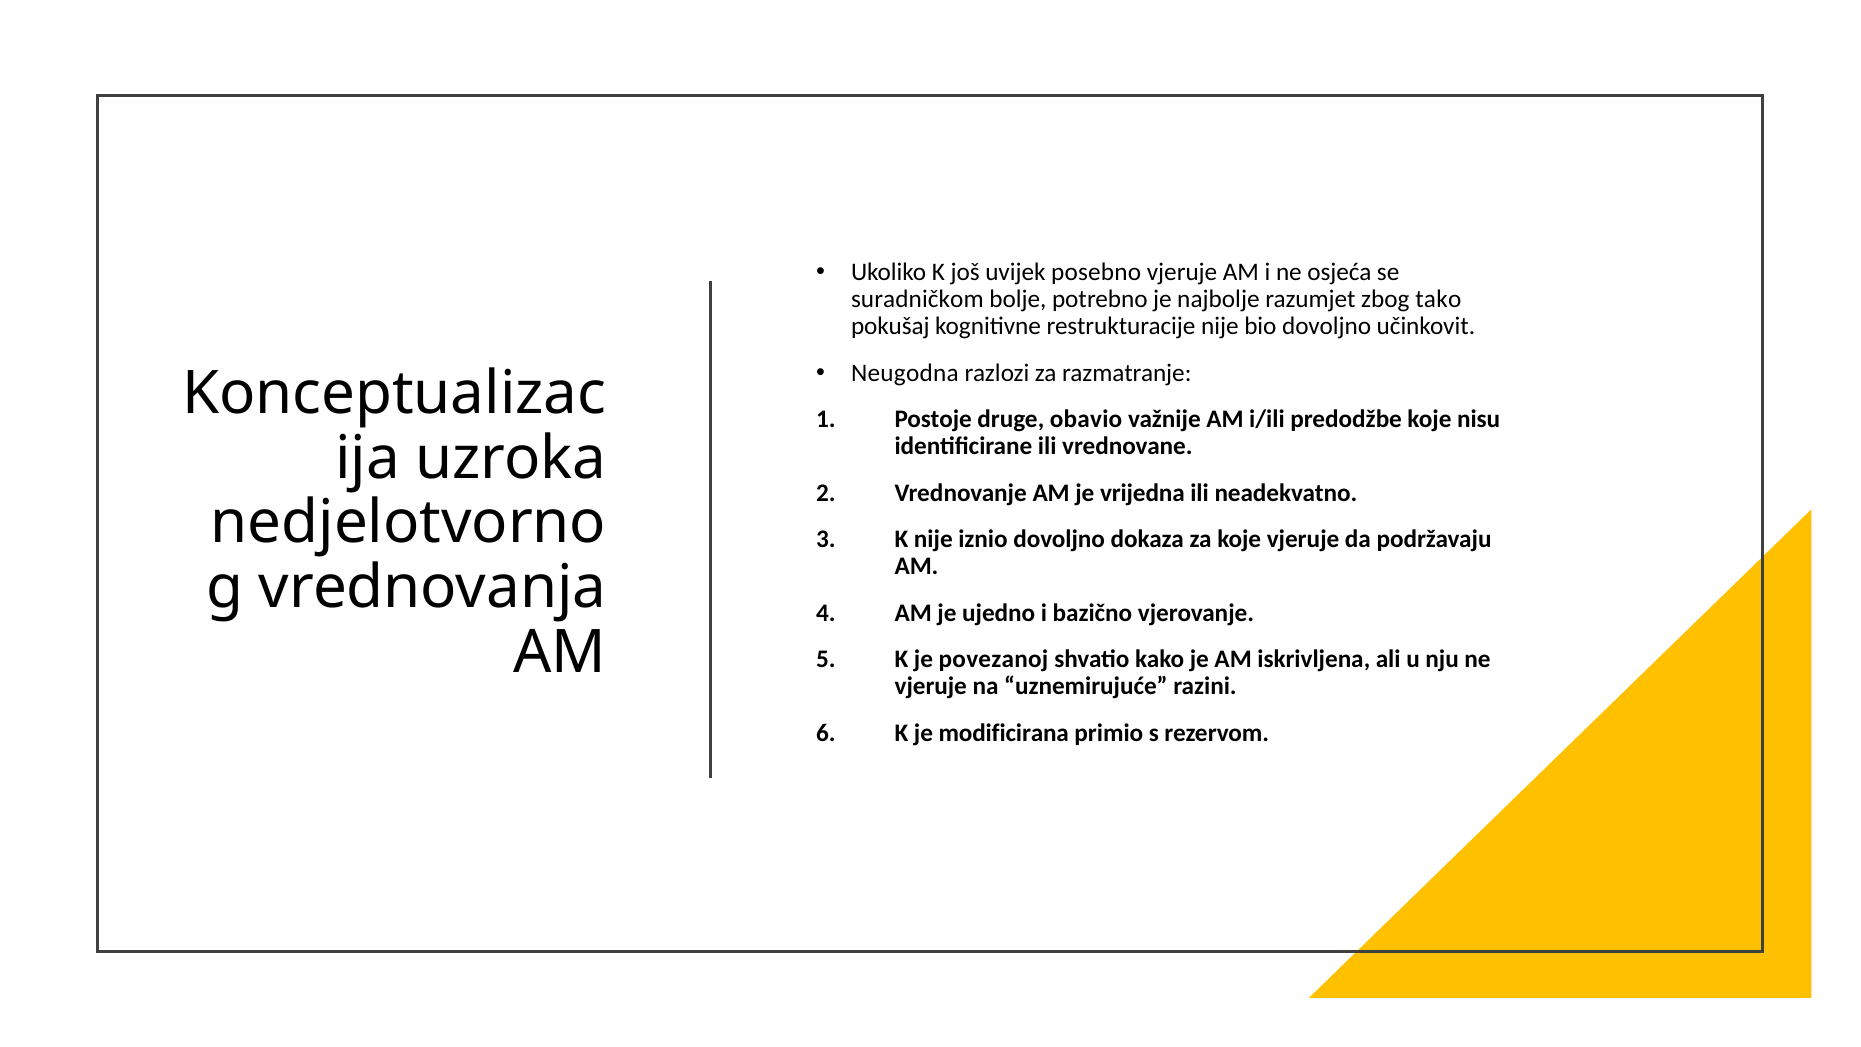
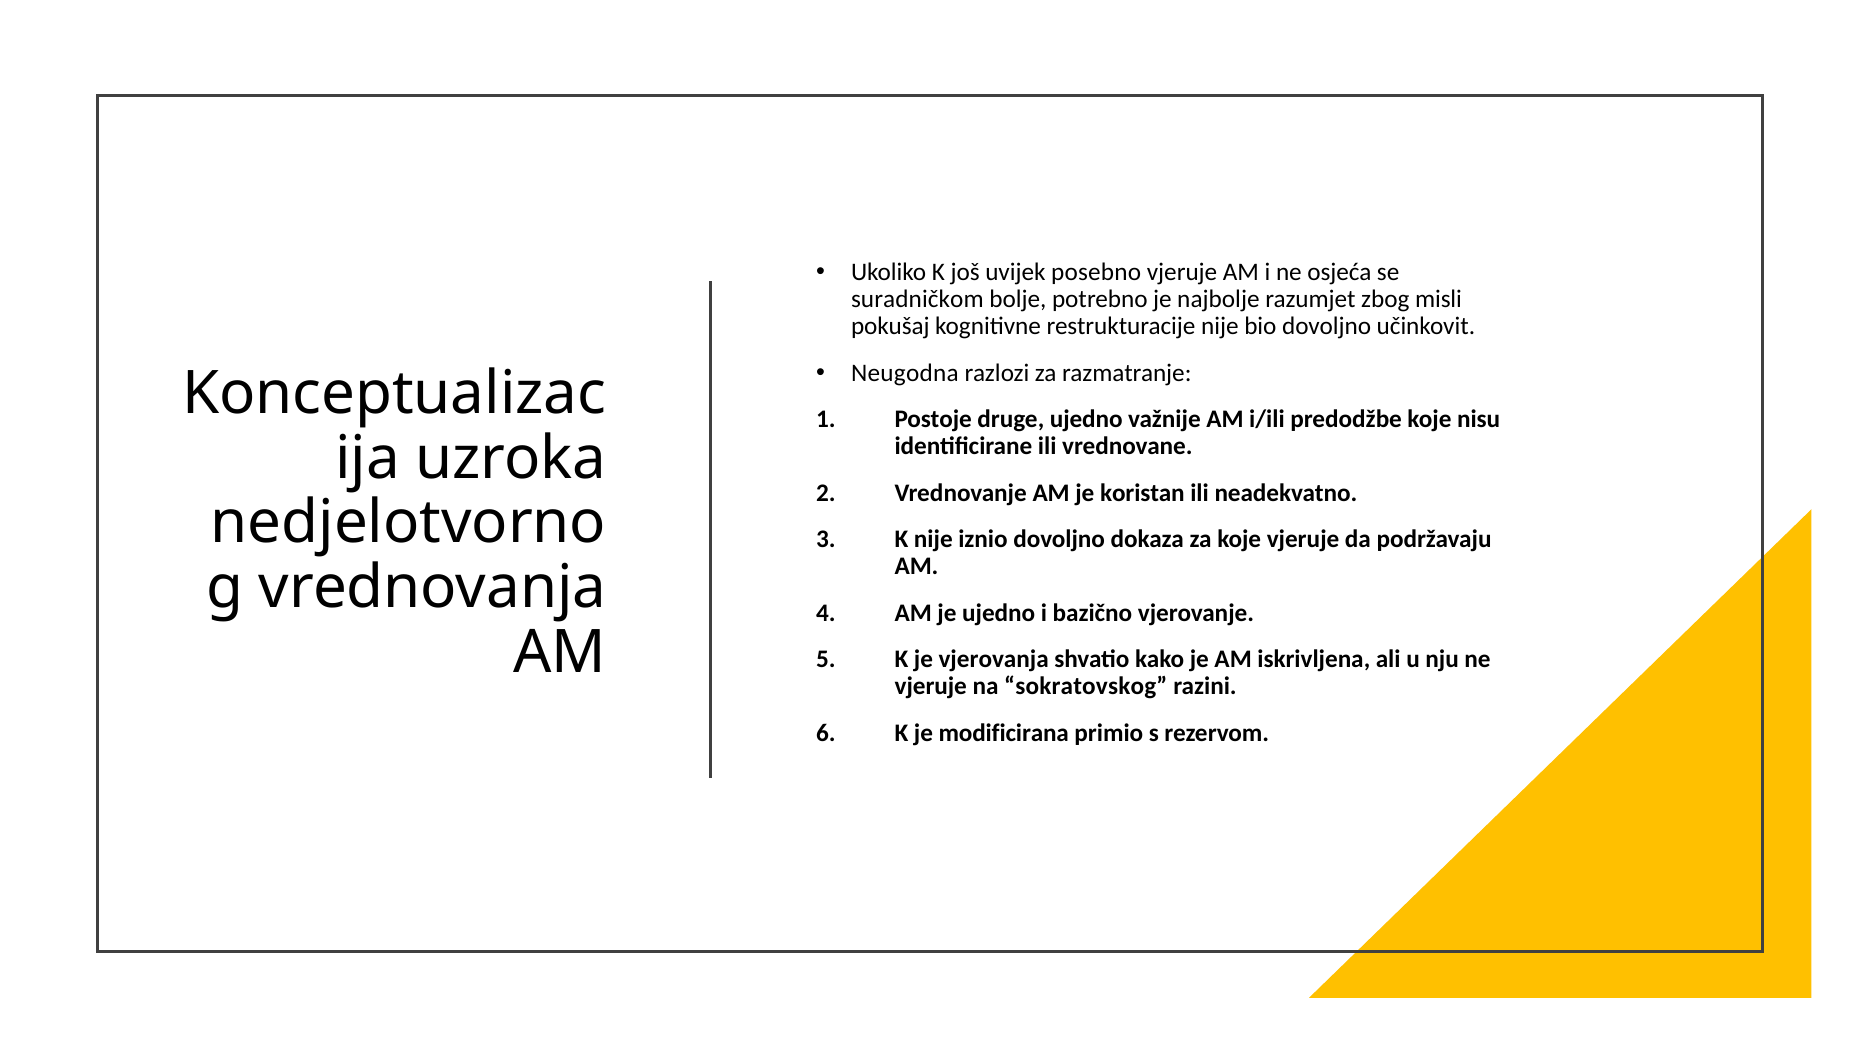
tako: tako -> misli (1439, 299)
druge obavio: obavio -> ujedno (1086, 419)
vrijedna: vrijedna -> koristan (1142, 493)
povezanoj: povezanoj -> vjerovanja (994, 659)
uznemirujuće: uznemirujuće -> sokratovskog (1086, 686)
